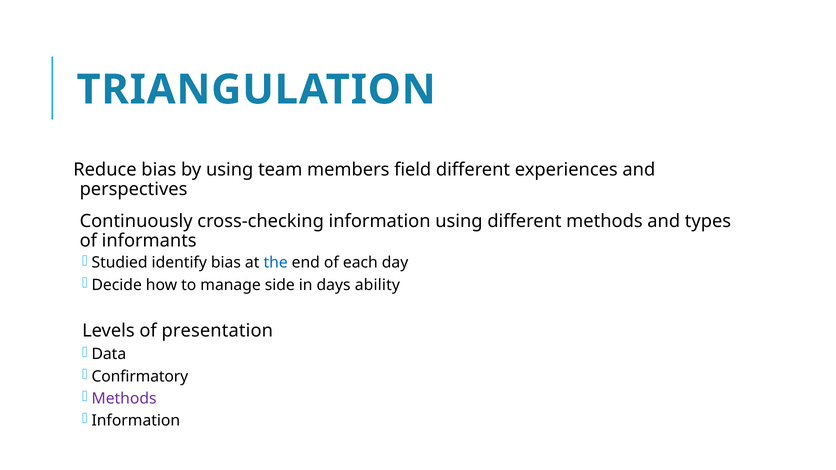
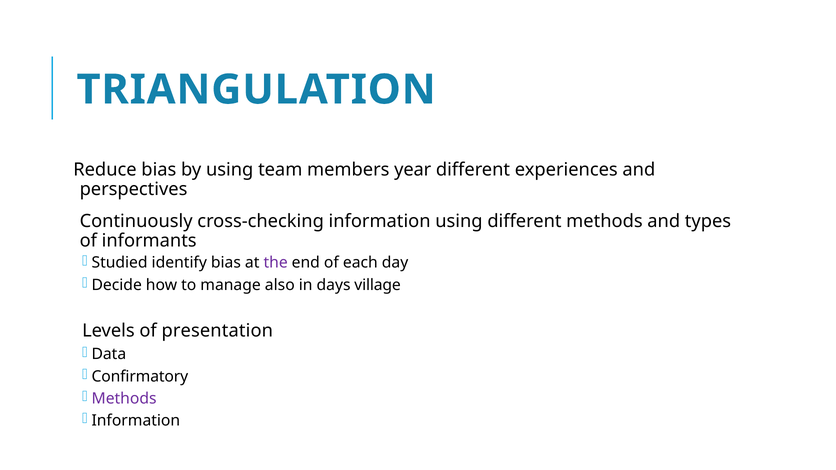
field: field -> year (413, 170)
the colour: blue -> purple (276, 263)
side: side -> also (280, 285)
ability: ability -> village (378, 285)
